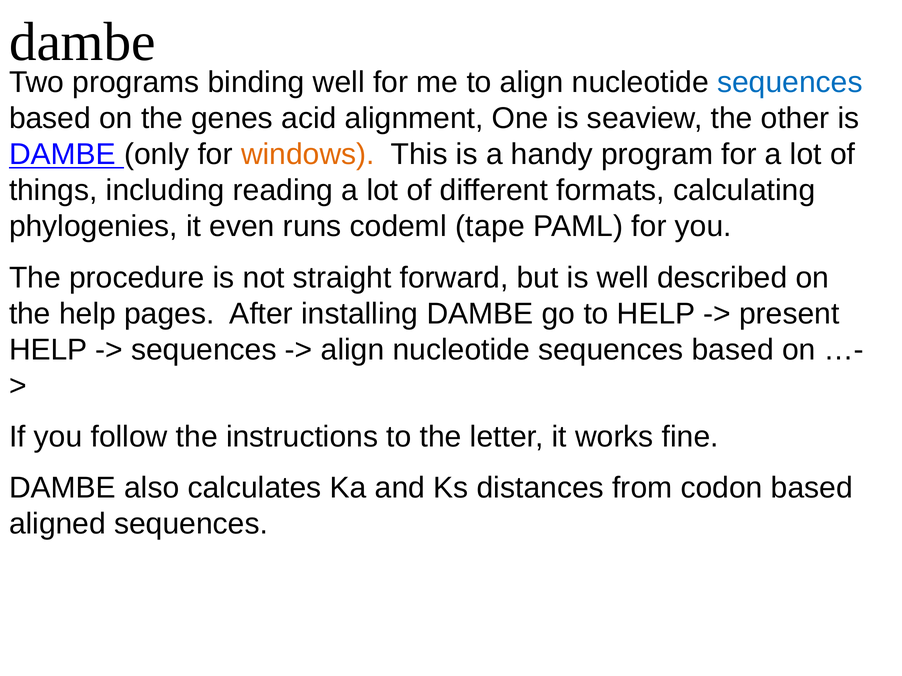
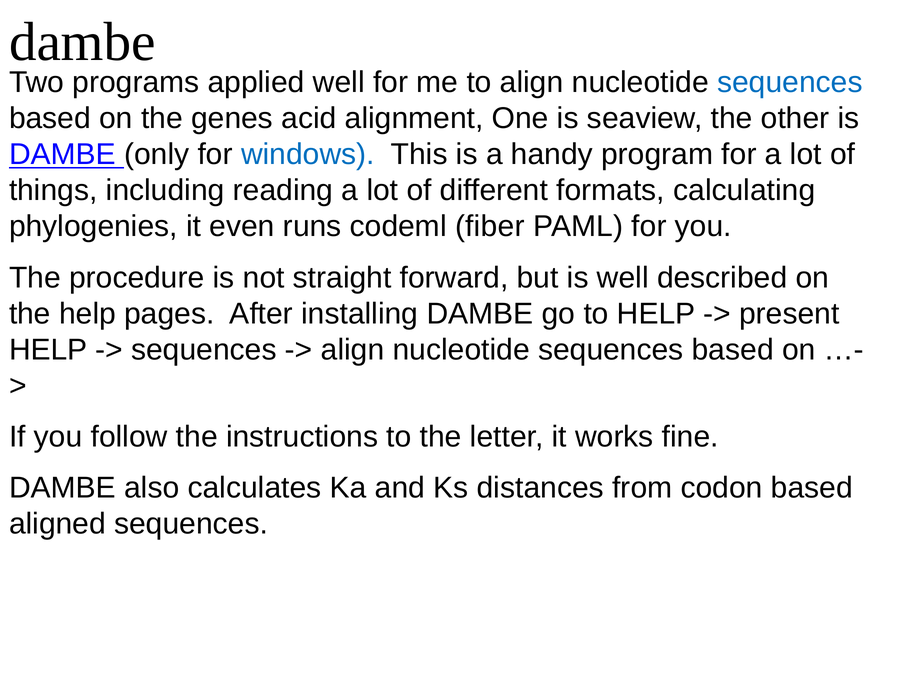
binding: binding -> applied (256, 82)
windows colour: orange -> blue (308, 155)
tape: tape -> fiber (490, 227)
